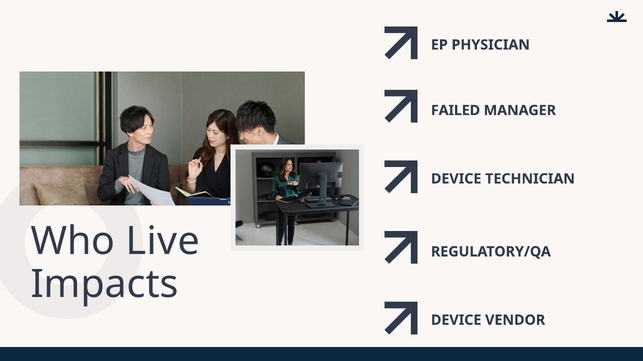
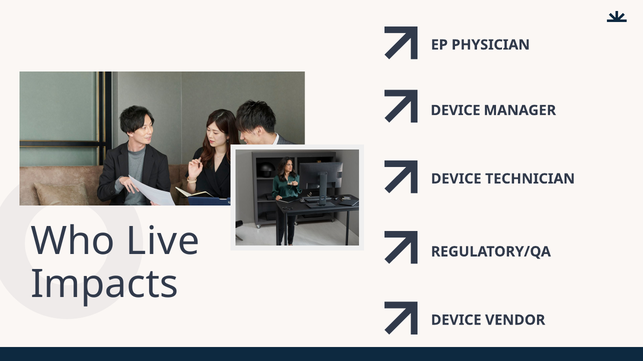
FAILED: FAILED -> DEVICE (456, 111)
